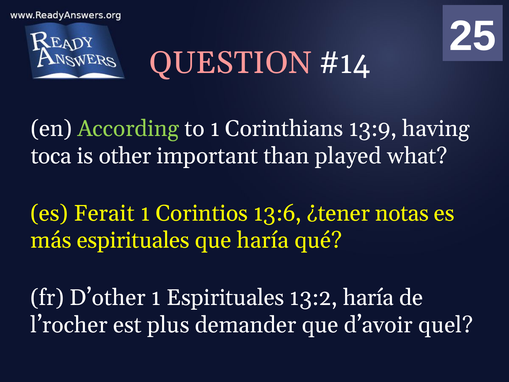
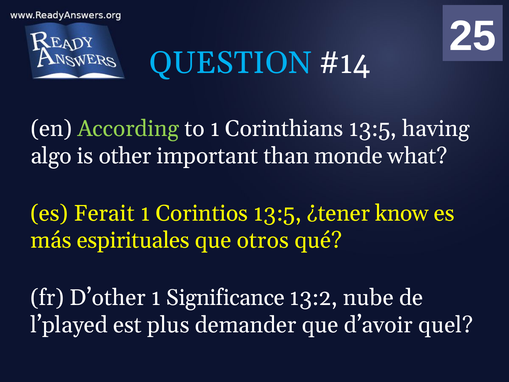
QUESTION colour: pink -> light blue (231, 63)
Corinthians 13:9: 13:9 -> 13:5 (373, 129)
toca: toca -> algo (51, 156)
played: played -> monde (348, 156)
Corintios 13:6: 13:6 -> 13:5 (278, 213)
notas: notas -> know (402, 213)
que haría: haría -> otros (263, 240)
1 Espirituales: Espirituales -> Significance (225, 298)
13:2 haría: haría -> nube (368, 298)
l’rocher: l’rocher -> l’played (69, 325)
